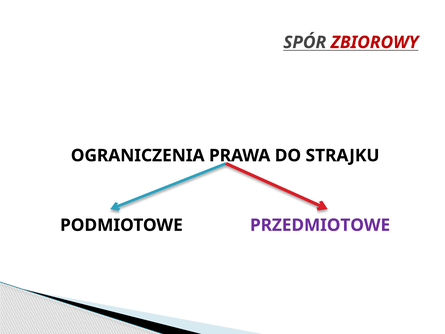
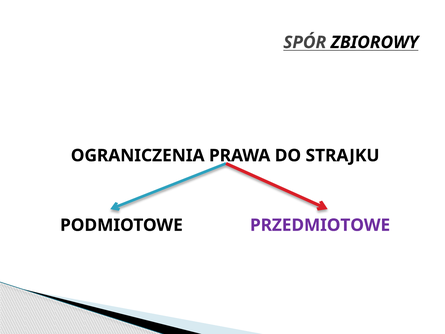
ZBIOROWY colour: red -> black (375, 42)
